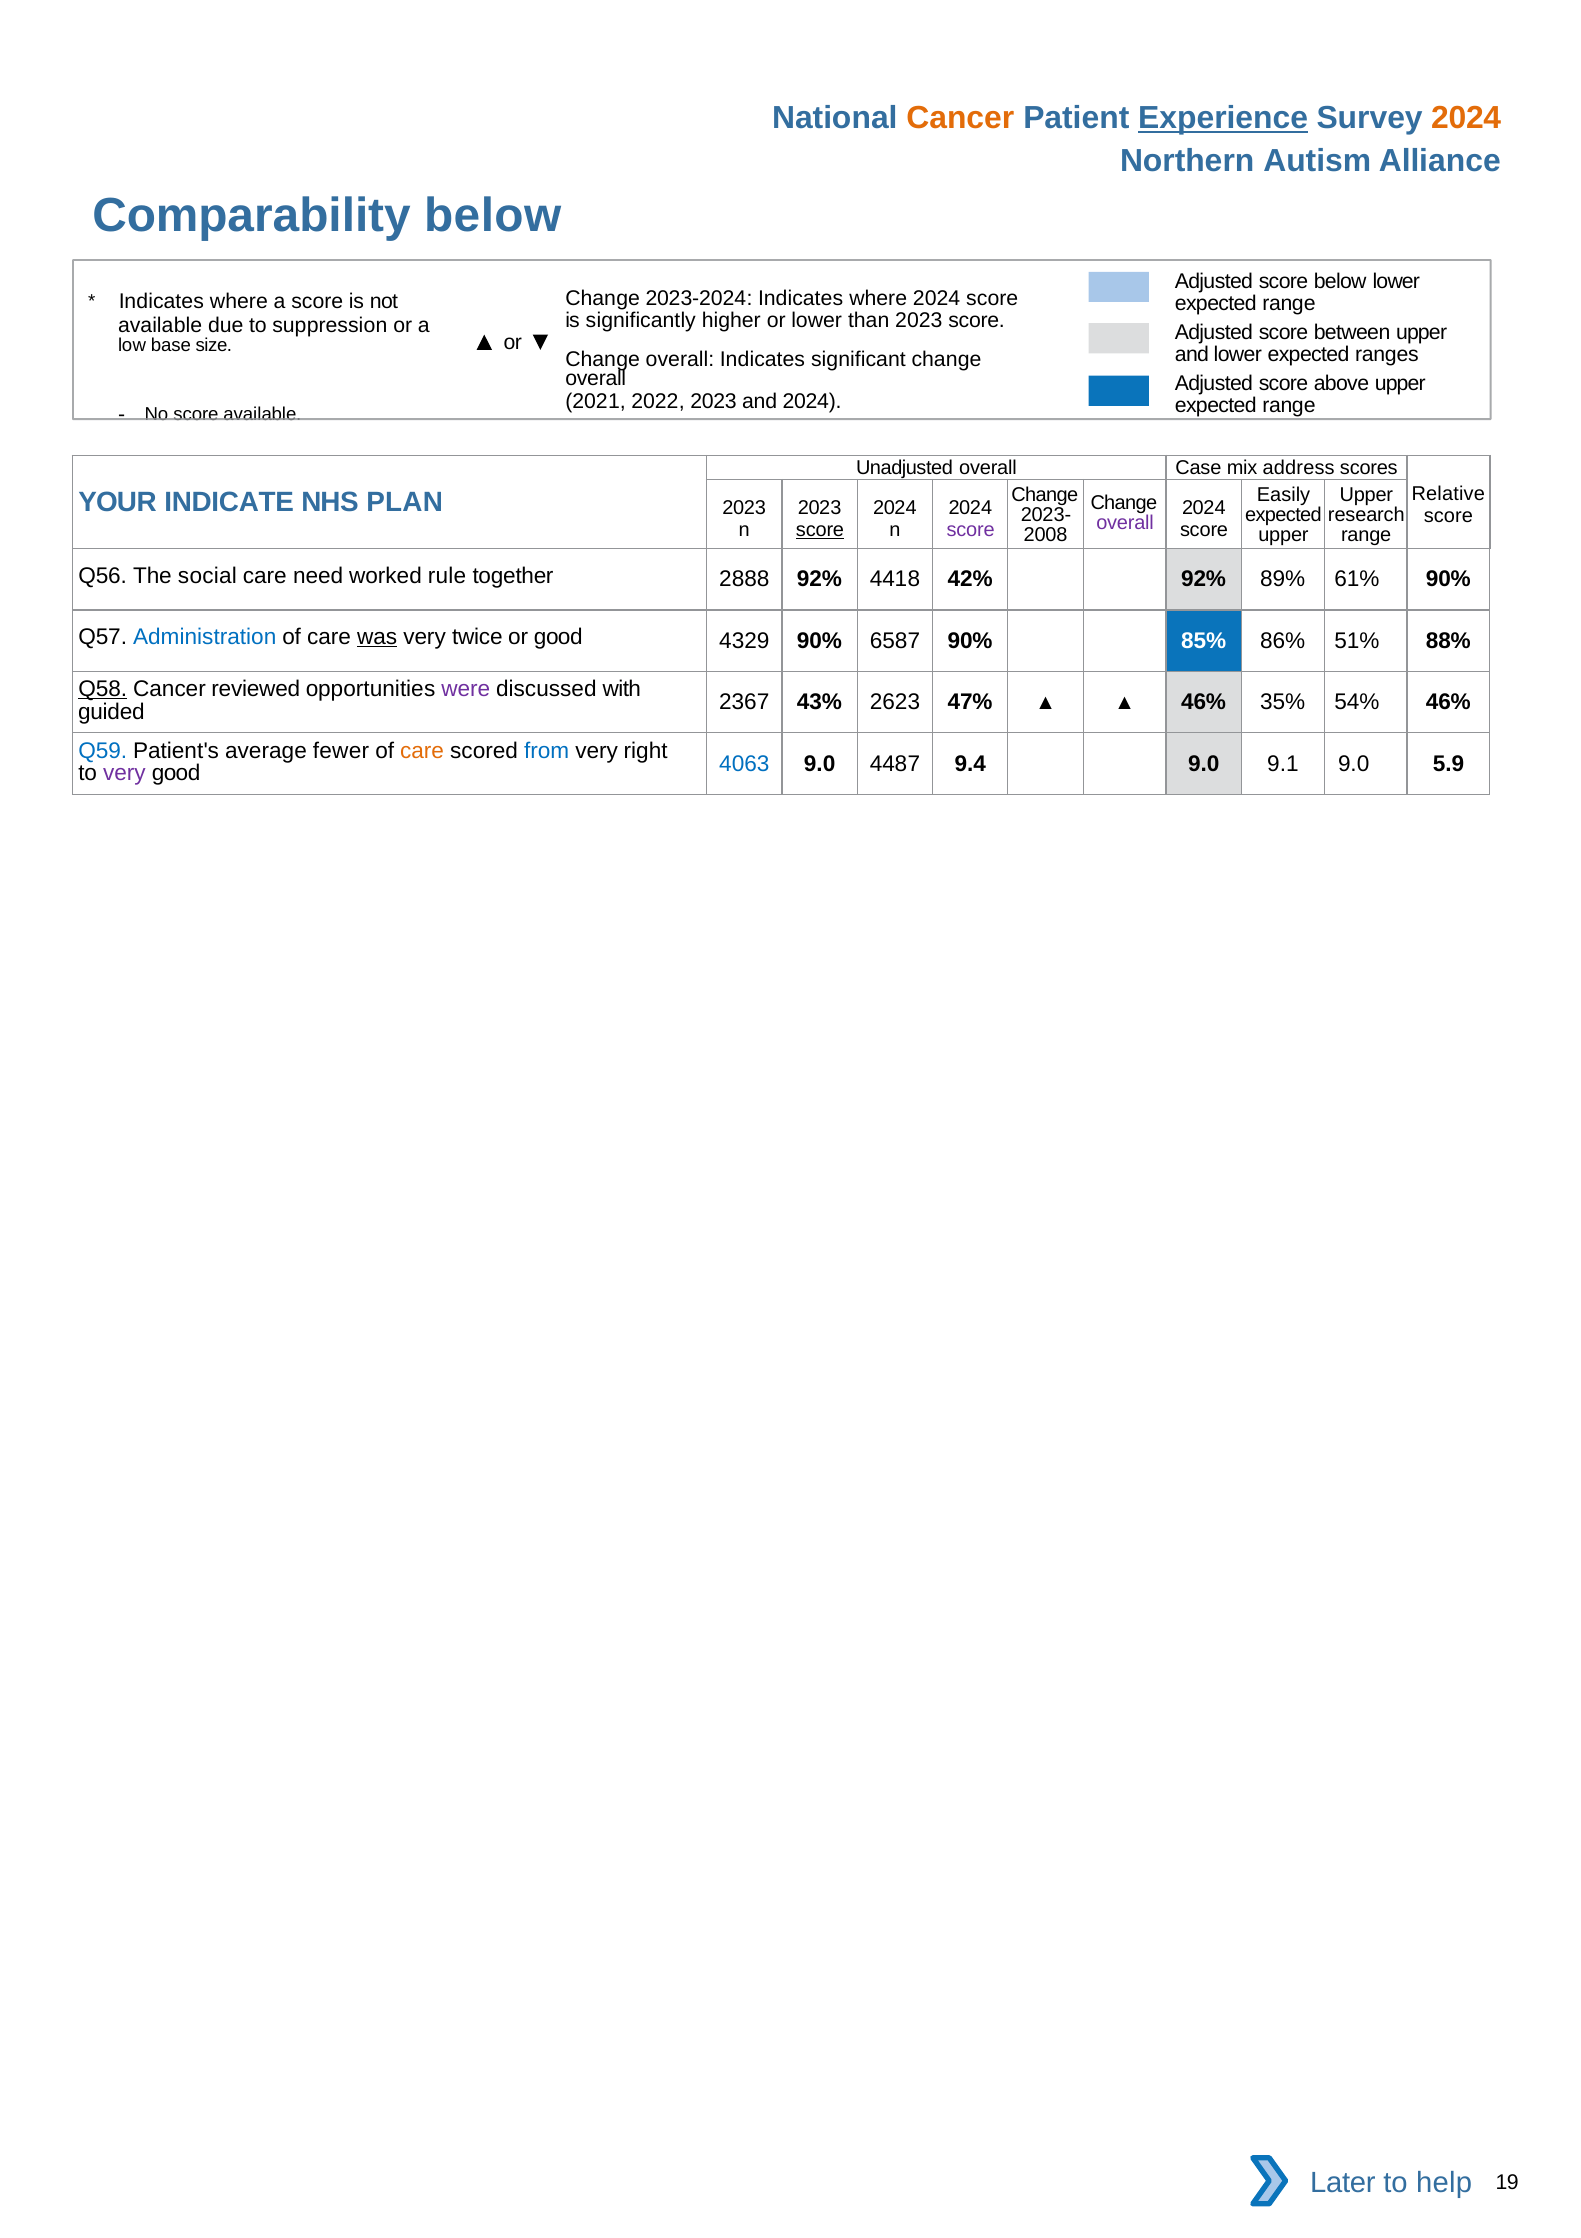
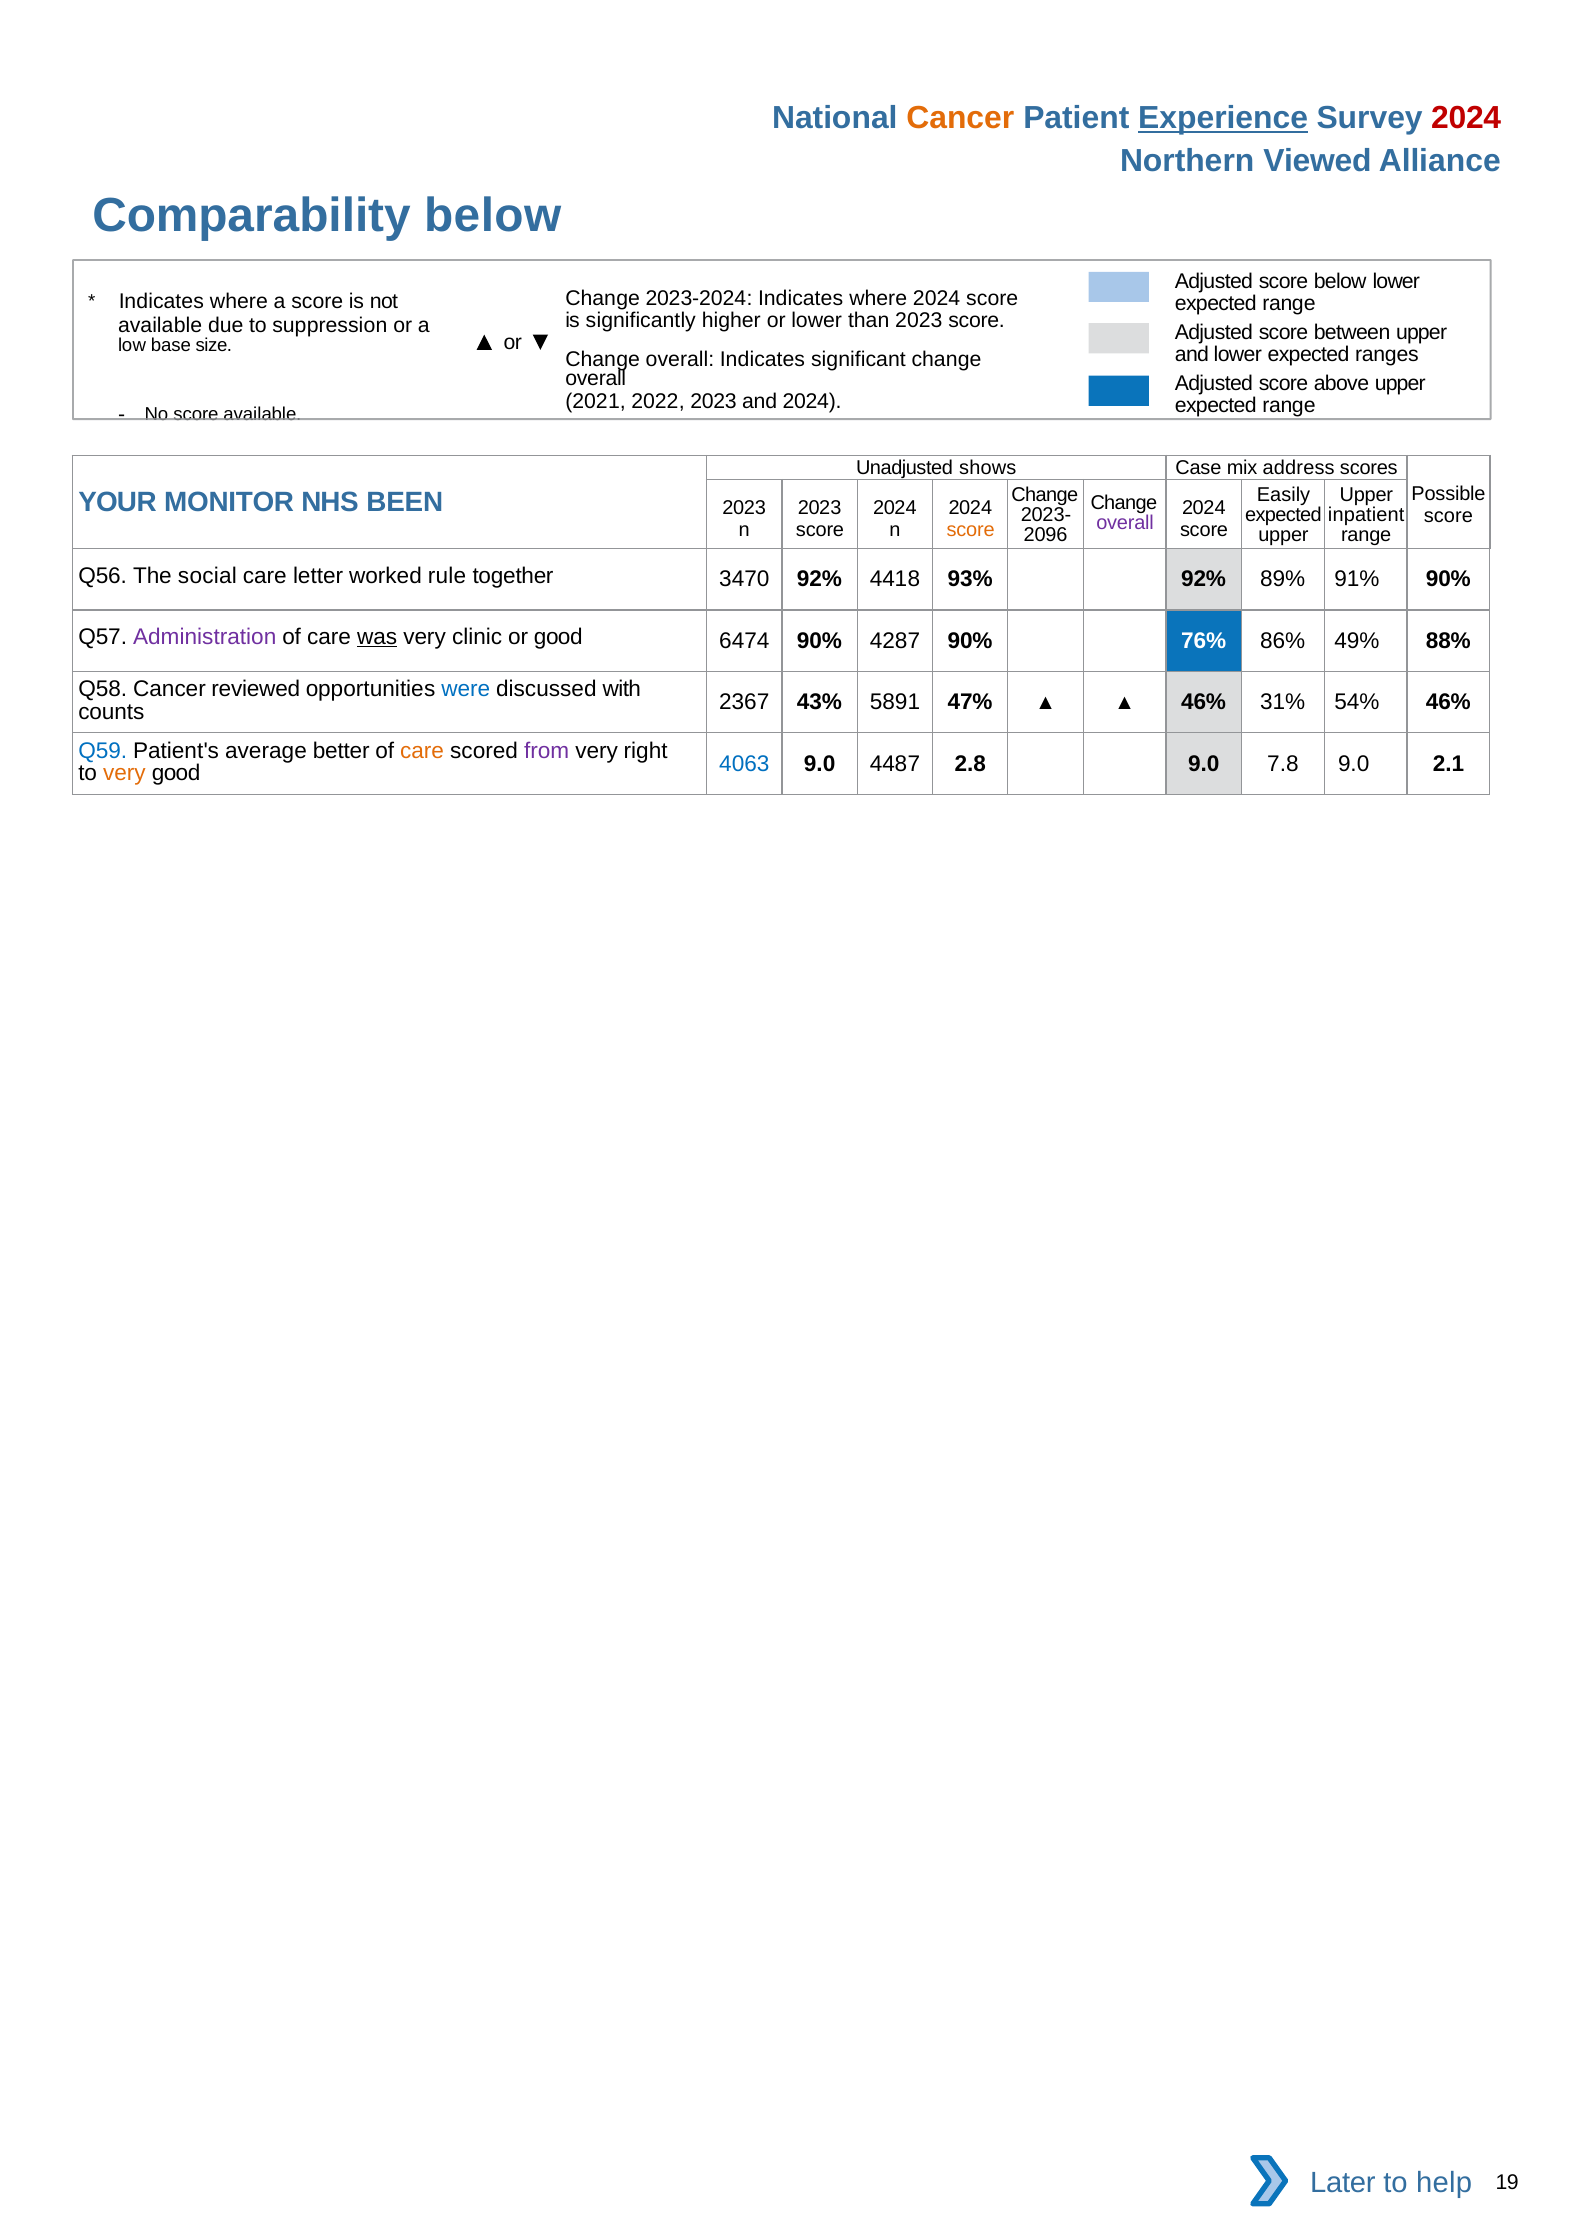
2024 colour: orange -> red (1466, 118)
Autism: Autism -> Viewed (1317, 161)
Unadjusted overall: overall -> shows (988, 468)
Relative: Relative -> Possible (1448, 494)
INDICATE: INDICATE -> MONITOR (229, 502)
PLAN: PLAN -> BEEN (405, 502)
research: research -> inpatient (1366, 515)
score underline: present -> none (820, 530)
score colour: purple -> orange (971, 530)
2008: 2008 -> 2096 (1046, 535)
need: need -> letter (318, 575)
2888: 2888 -> 3470 (744, 579)
42%: 42% -> 93% (970, 579)
61%: 61% -> 91% (1357, 579)
Administration colour: blue -> purple (205, 637)
twice: twice -> clinic (477, 637)
4329: 4329 -> 6474 (744, 641)
6587: 6587 -> 4287 (895, 641)
85%: 85% -> 76% (1204, 641)
51%: 51% -> 49% (1357, 641)
Q58 underline: present -> none (103, 689)
were colour: purple -> blue (466, 689)
guided: guided -> counts (111, 712)
2623: 2623 -> 5891 (895, 702)
35%: 35% -> 31% (1283, 702)
fewer: fewer -> better (341, 750)
from colour: blue -> purple (547, 750)
very colour: purple -> orange (124, 773)
9.4: 9.4 -> 2.8 (970, 764)
9.1: 9.1 -> 7.8 (1283, 764)
5.9: 5.9 -> 2.1 (1449, 764)
